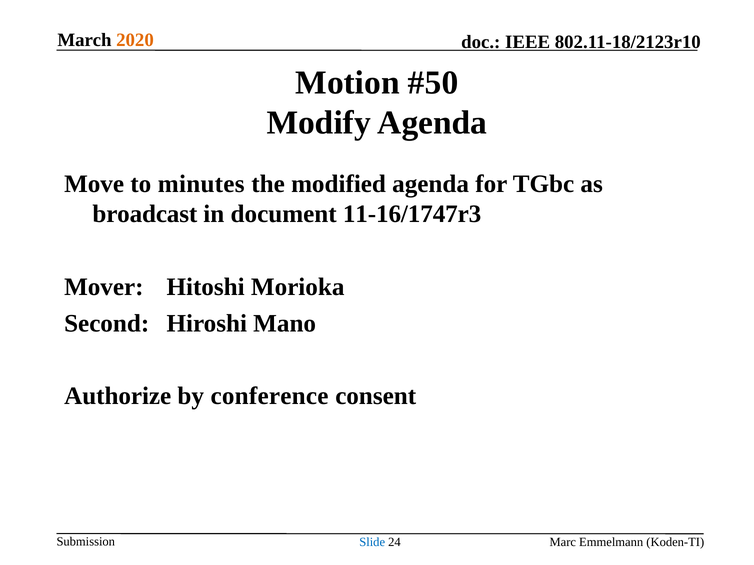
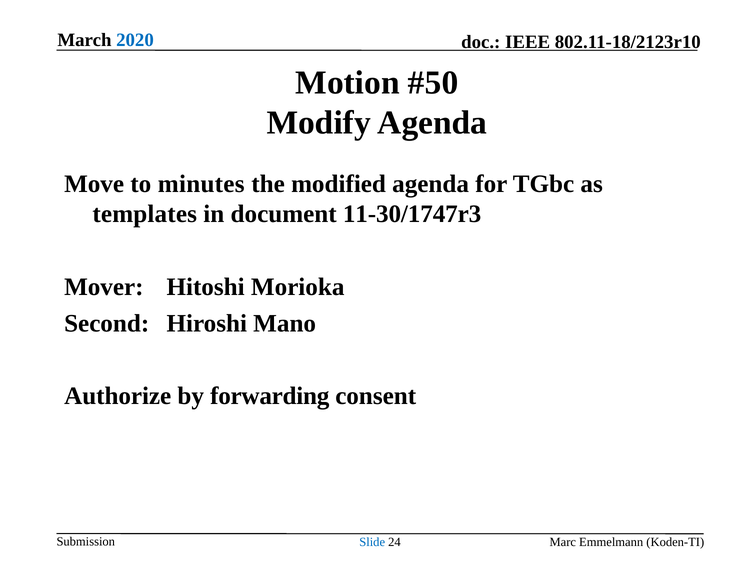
2020 colour: orange -> blue (135, 40)
broadcast: broadcast -> templates (145, 214)
11-16/1747r3: 11-16/1747r3 -> 11-30/1747r3 (412, 214)
conference: conference -> forwarding (270, 396)
